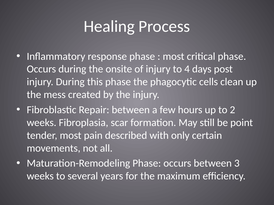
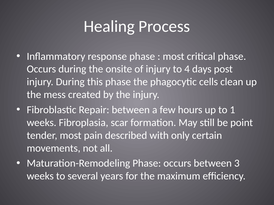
2: 2 -> 1 (232, 110)
